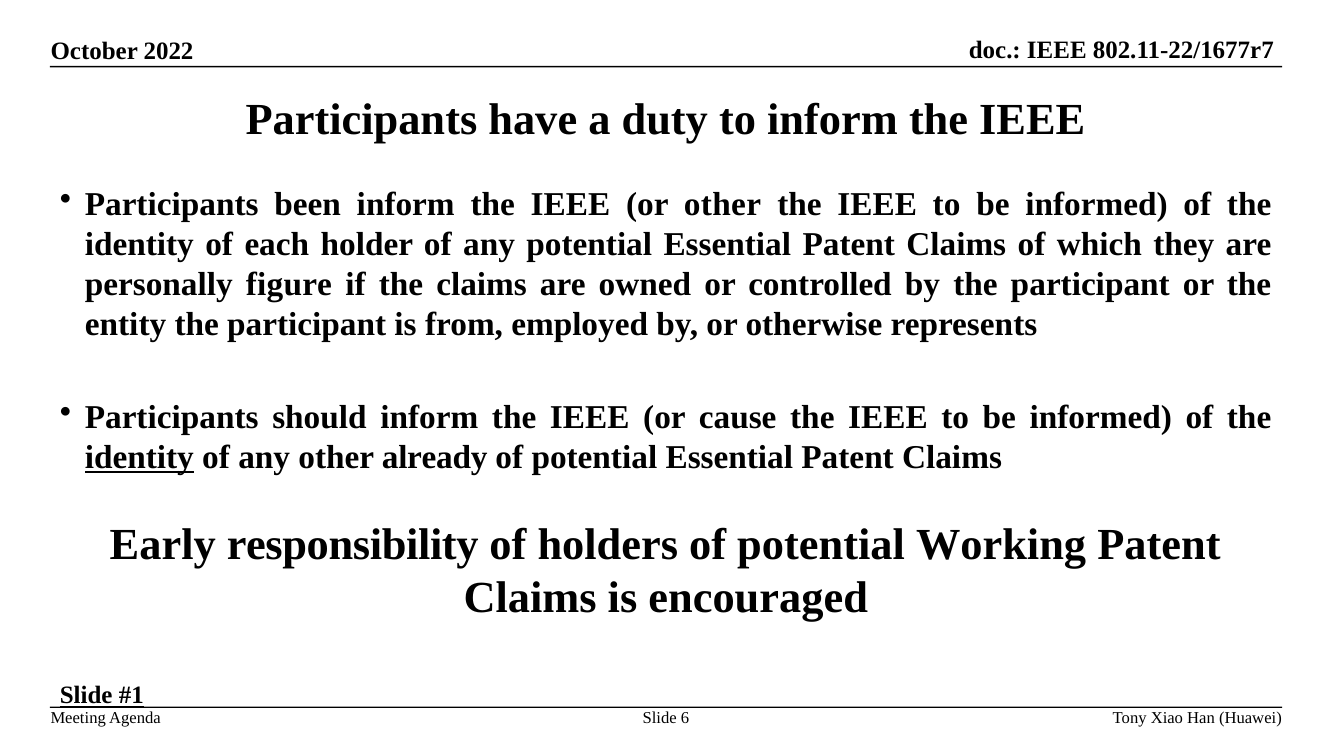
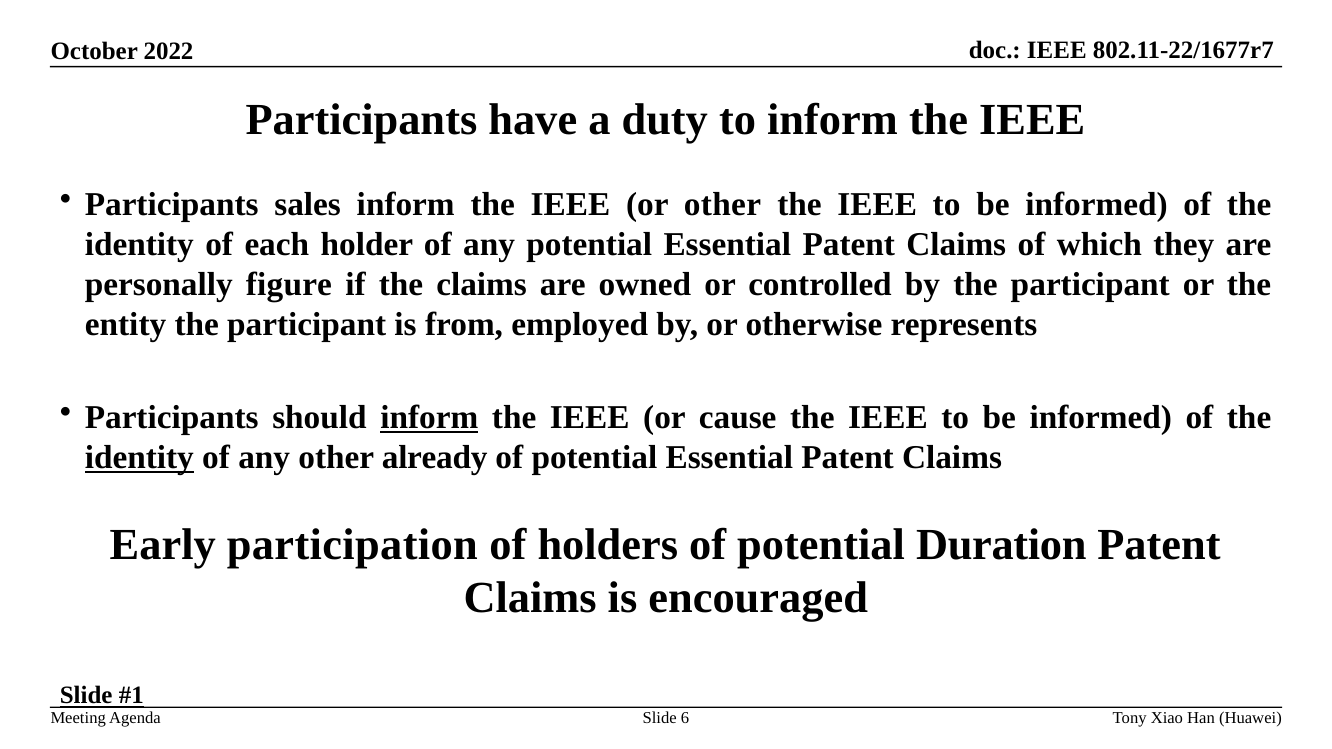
been: been -> sales (308, 205)
inform underline: none -> present (429, 418)
responsibility: responsibility -> participation (352, 545)
Working: Working -> Duration (1001, 545)
